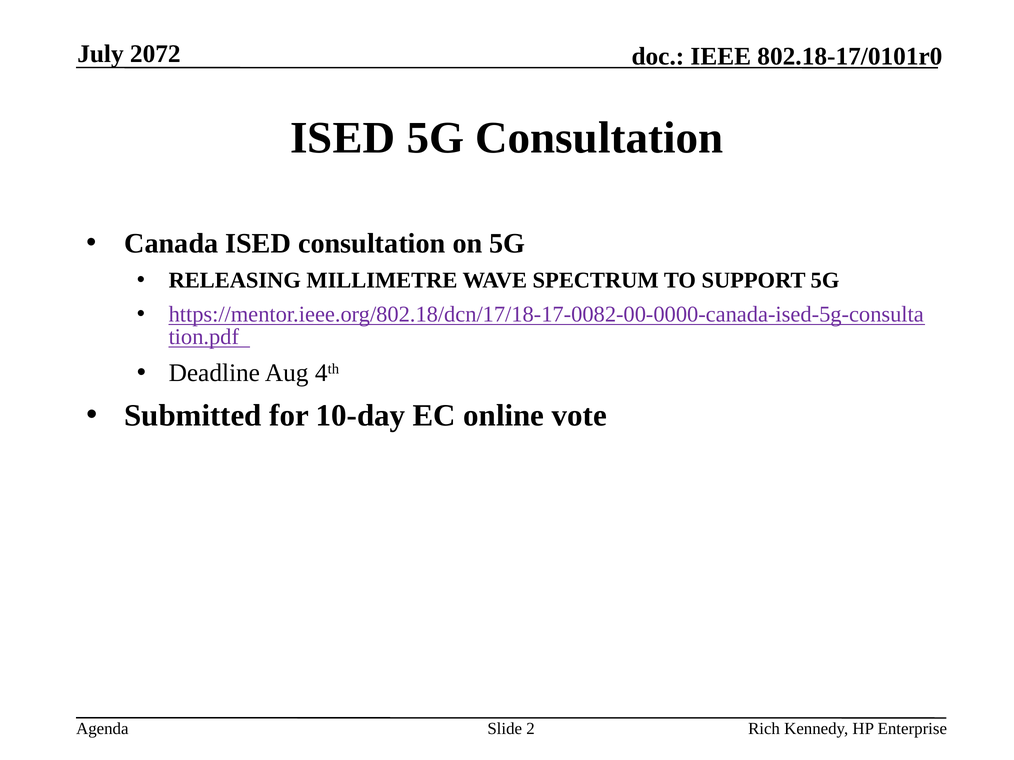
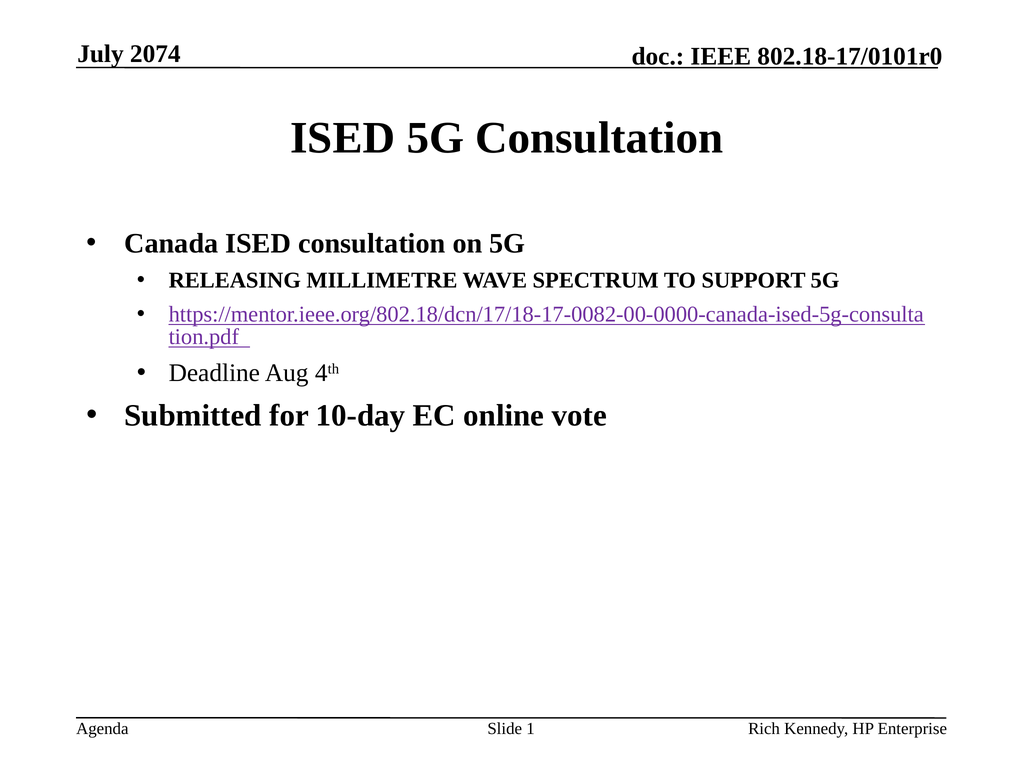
2072: 2072 -> 2074 (155, 54)
2: 2 -> 1 (531, 729)
